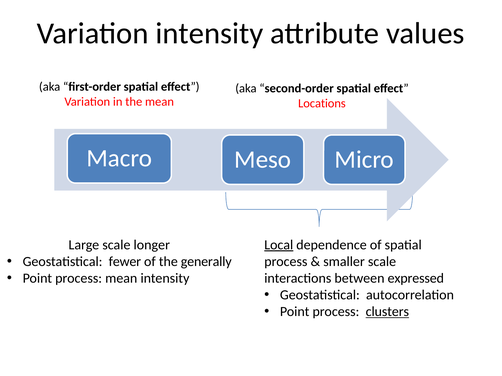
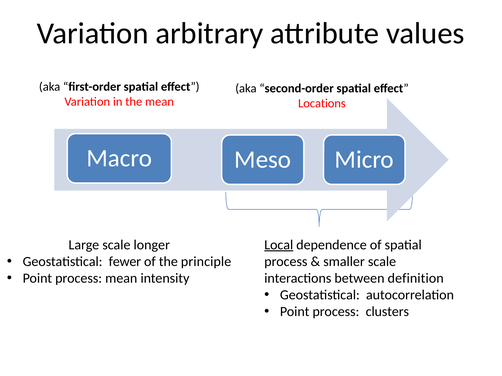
Variation intensity: intensity -> arbitrary (209, 34)
generally: generally -> principle (206, 262)
expressed: expressed -> definition (416, 279)
clusters underline: present -> none (387, 312)
